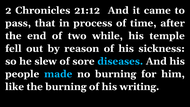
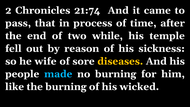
21:12: 21:12 -> 21:74 (87, 10)
slew: slew -> wife (46, 61)
diseases colour: light blue -> yellow (120, 61)
writing: writing -> wicked (139, 87)
